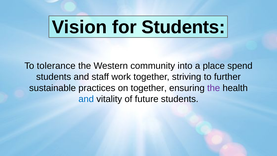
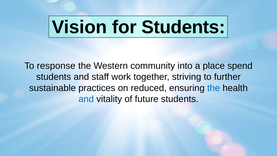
tolerance: tolerance -> response (56, 66)
on together: together -> reduced (149, 88)
the colour: purple -> blue (214, 88)
